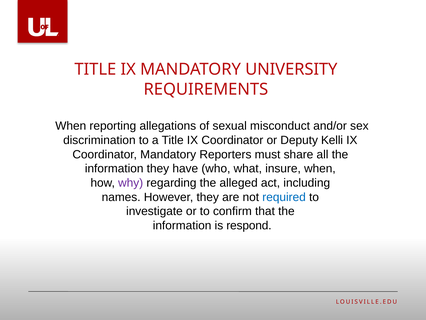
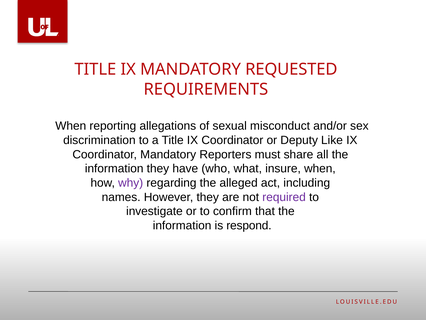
UNIVERSITY: UNIVERSITY -> REQUESTED (291, 69)
Kelli: Kelli -> Like (332, 140)
required colour: blue -> purple (284, 197)
